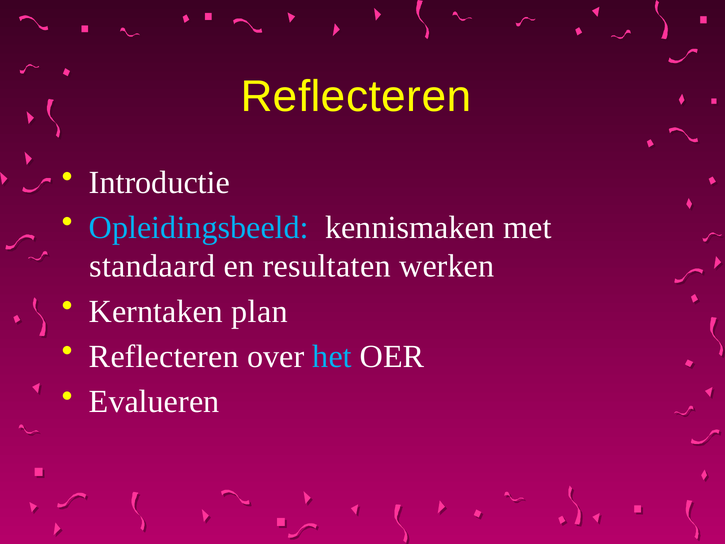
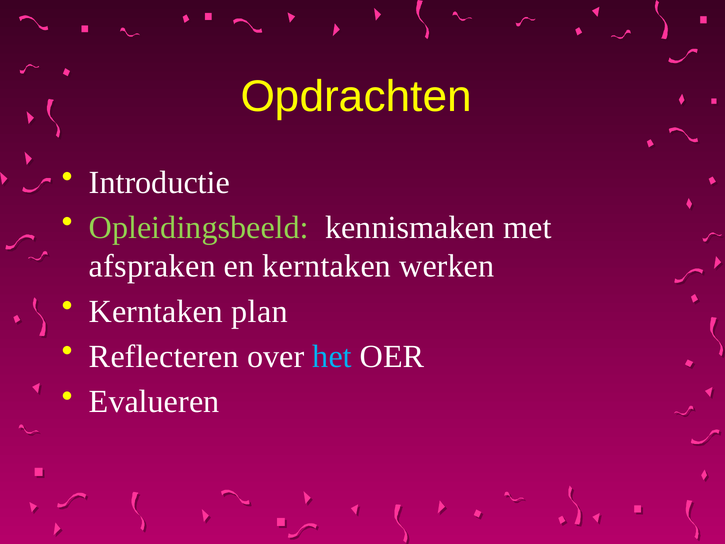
Reflecteren: Reflecteren -> Opdrachten (356, 97)
Opleidingsbeeld colour: light blue -> light green (199, 227)
standaard: standaard -> afspraken (152, 266)
en resultaten: resultaten -> kerntaken (327, 266)
